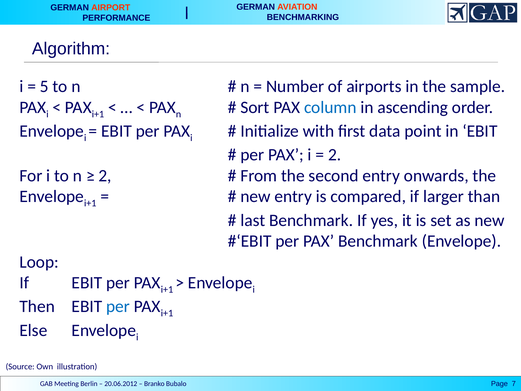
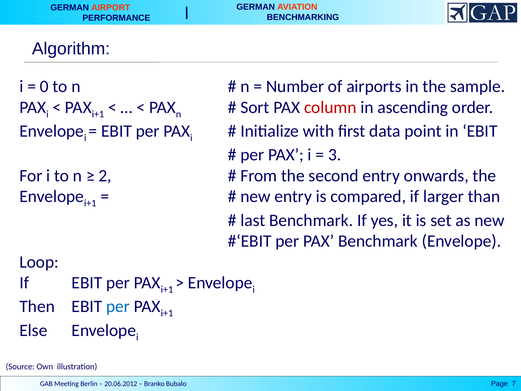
5: 5 -> 0 (44, 86)
column colour: blue -> red (330, 107)
2: 2 -> 3 (335, 155)
